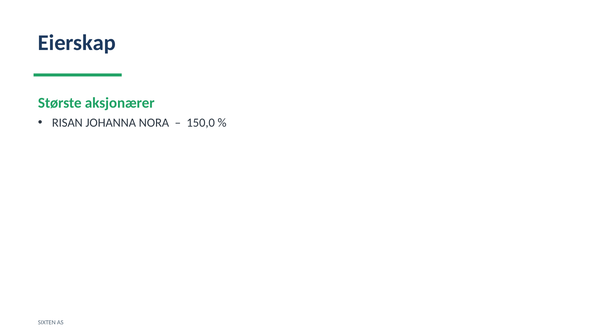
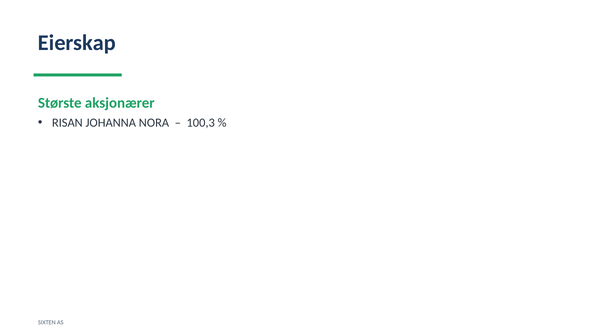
150,0: 150,0 -> 100,3 (201, 123)
